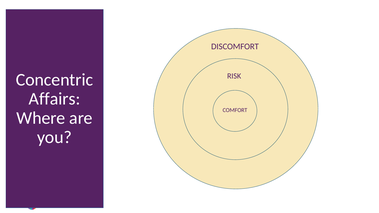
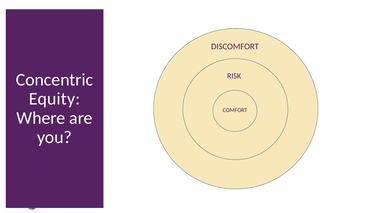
Affairs: Affairs -> Equity (54, 99)
